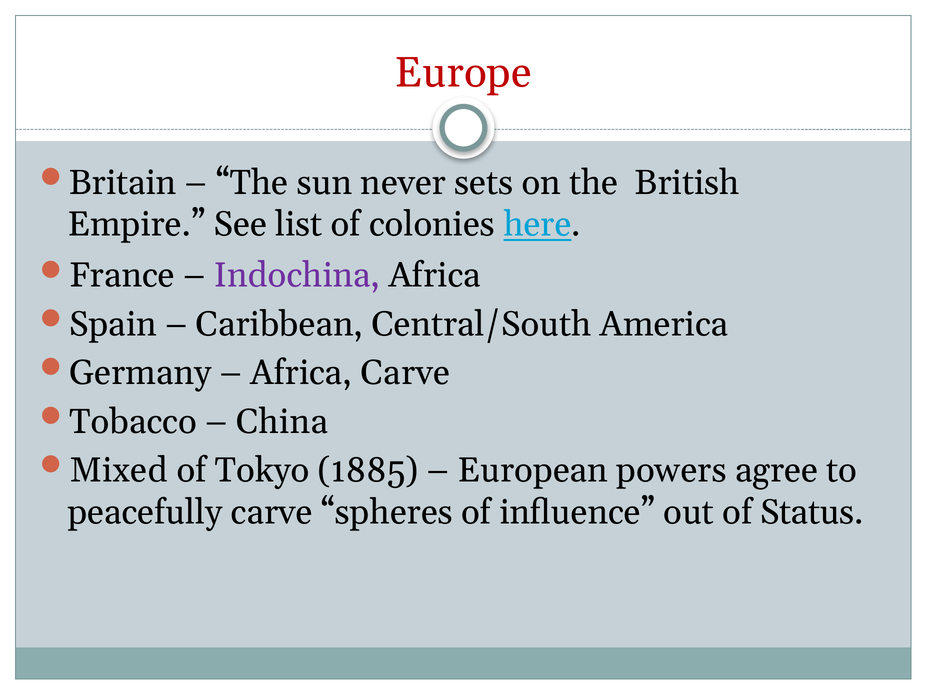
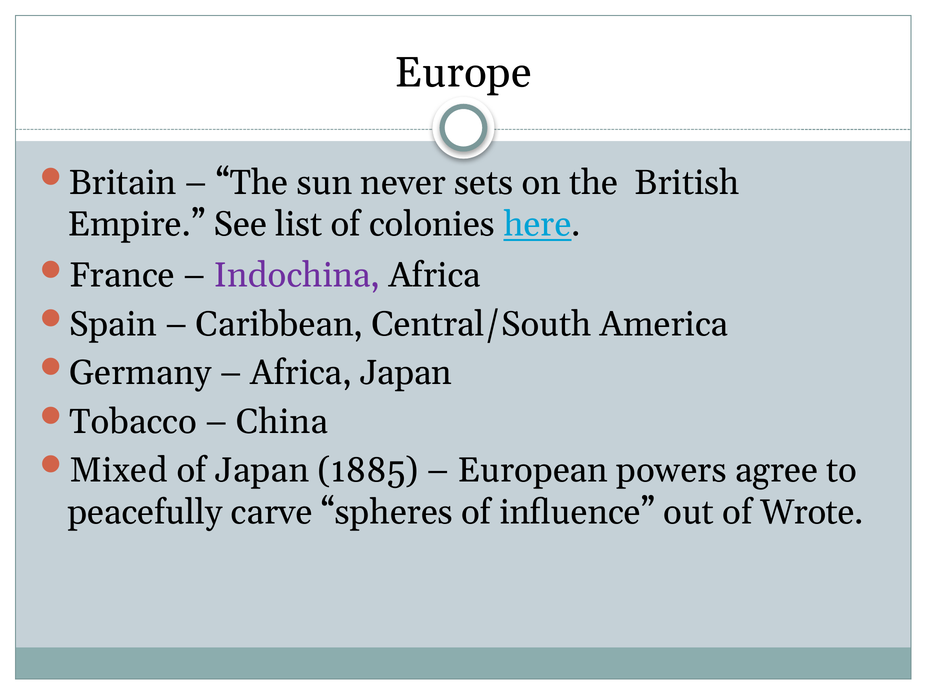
Europe colour: red -> black (463, 73)
Africa Carve: Carve -> Japan (406, 373)
of Tokyo: Tokyo -> Japan (262, 470)
Status: Status -> Wrote (812, 512)
